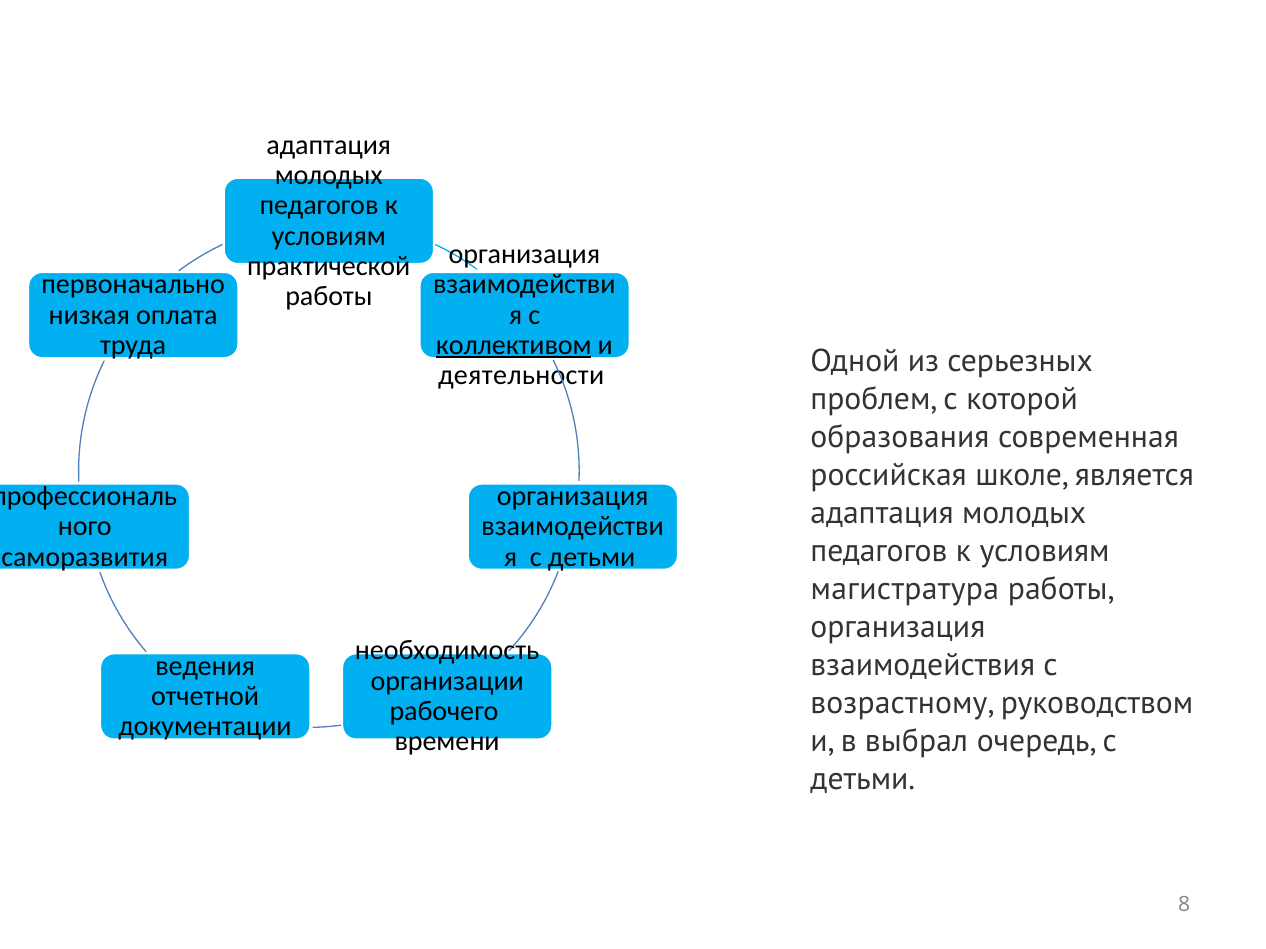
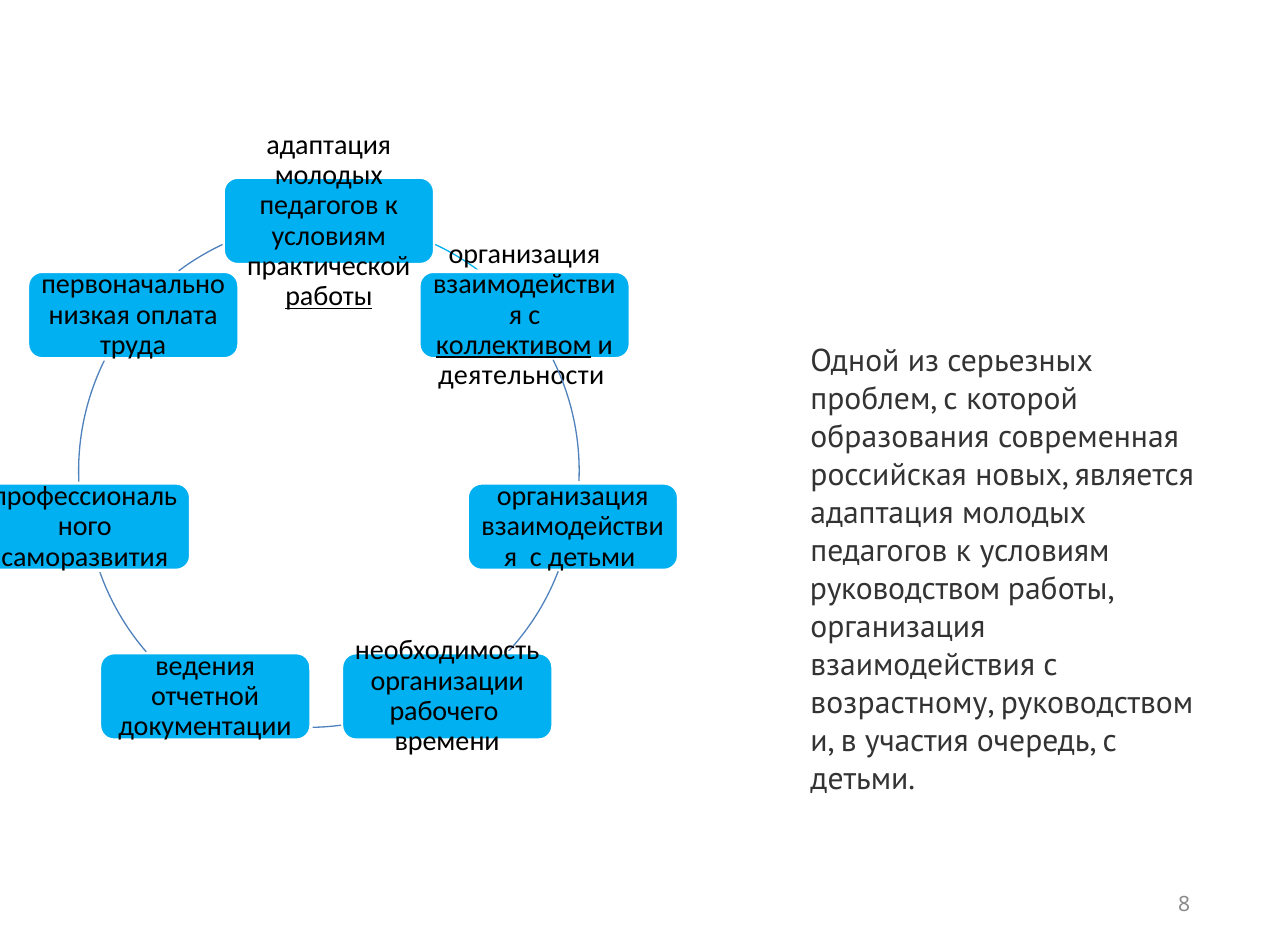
работы underline: none -> present (329, 297)
школе: школе -> новых (1022, 475)
магистратура: магистратура -> руководством (905, 589)
выбрал: выбрал -> участия (917, 741)
